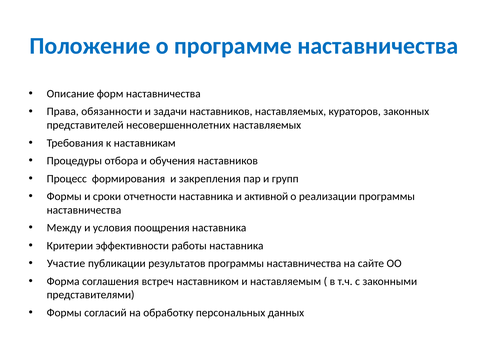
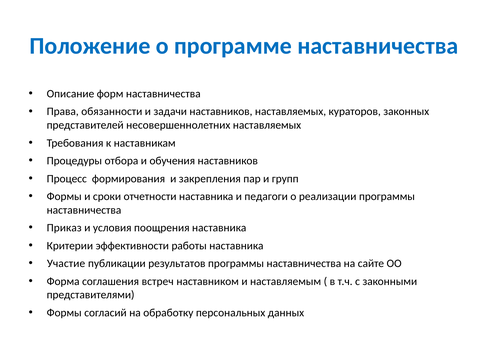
активной: активной -> педагоги (266, 197)
Между: Между -> Приказ (64, 228)
